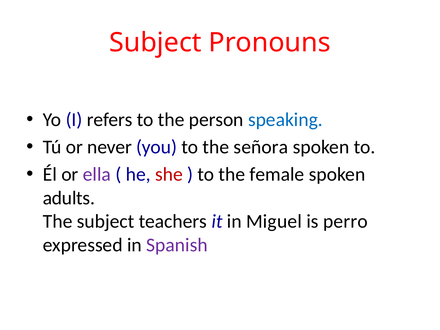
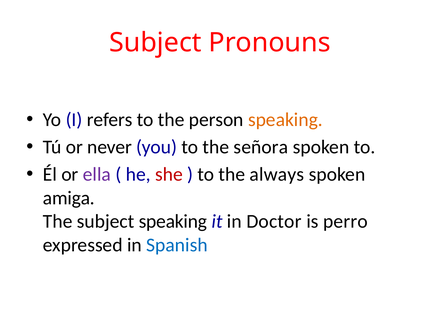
speaking colour: blue -> orange (285, 120)
female: female -> always (277, 175)
adults: adults -> amiga (69, 198)
subject teachers: teachers -> speaking (173, 222)
Miguel: Miguel -> Doctor (274, 222)
Spanish colour: purple -> blue (177, 245)
